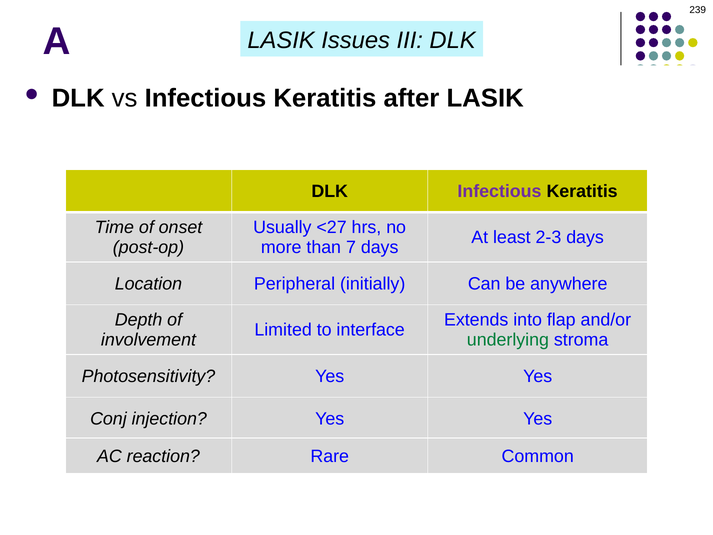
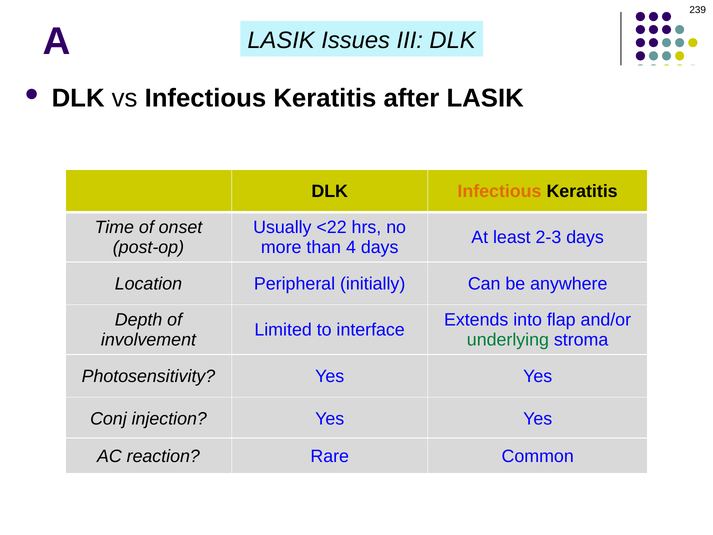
Infectious colour: purple -> orange (499, 191)
<27: <27 -> <22 (332, 227)
7: 7 -> 4 (351, 247)
